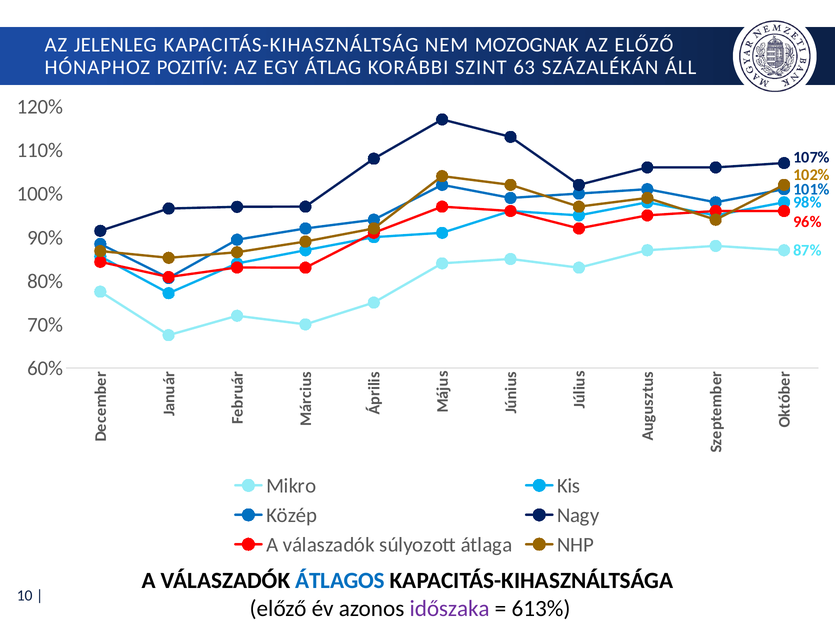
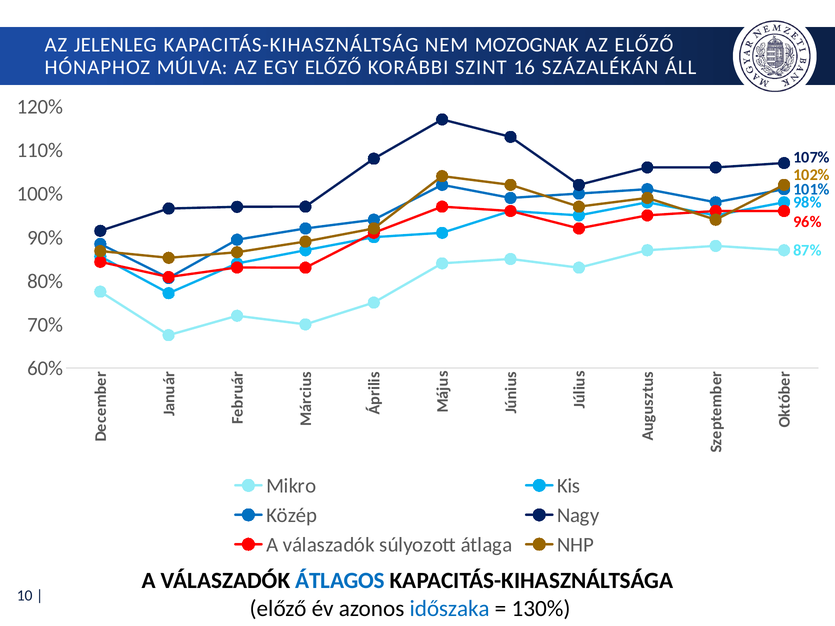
POZITÍV: POZITÍV -> MÚLVA (192, 67)
EGY ÁTLAG: ÁTLAG -> ELŐZŐ (333, 67)
63: 63 -> 16 (524, 67)
időszaka colour: purple -> blue (450, 609)
613%: 613% -> 130% (541, 609)
